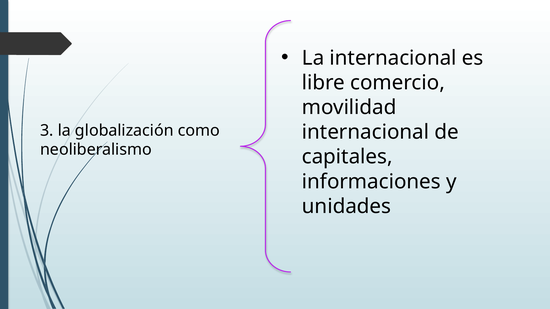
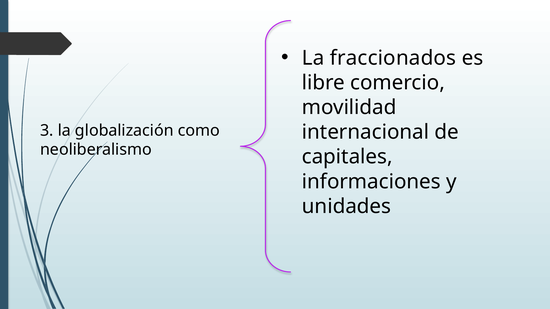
La internacional: internacional -> fraccionados (393, 58)
